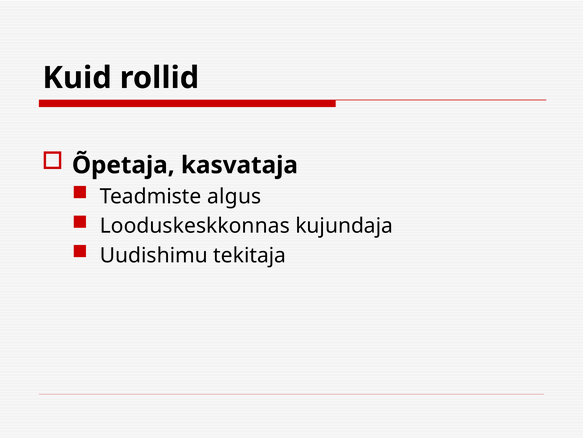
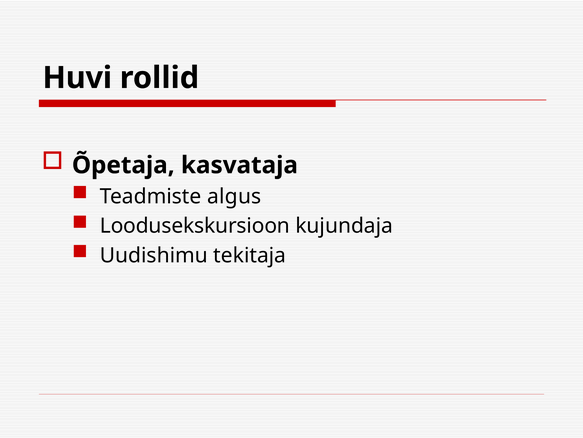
Kuid: Kuid -> Huvi (77, 78)
Looduskeskkonnas: Looduskeskkonnas -> Loodusekskursioon (195, 226)
